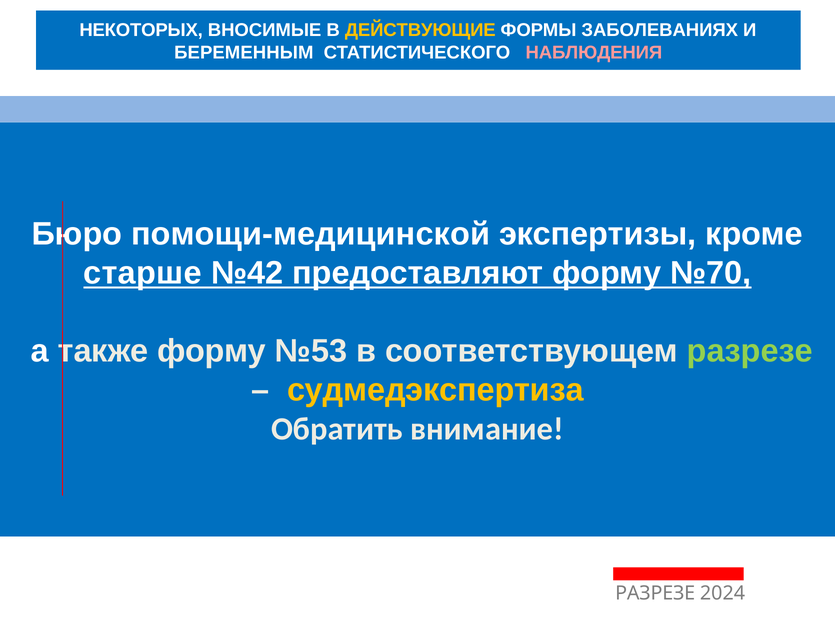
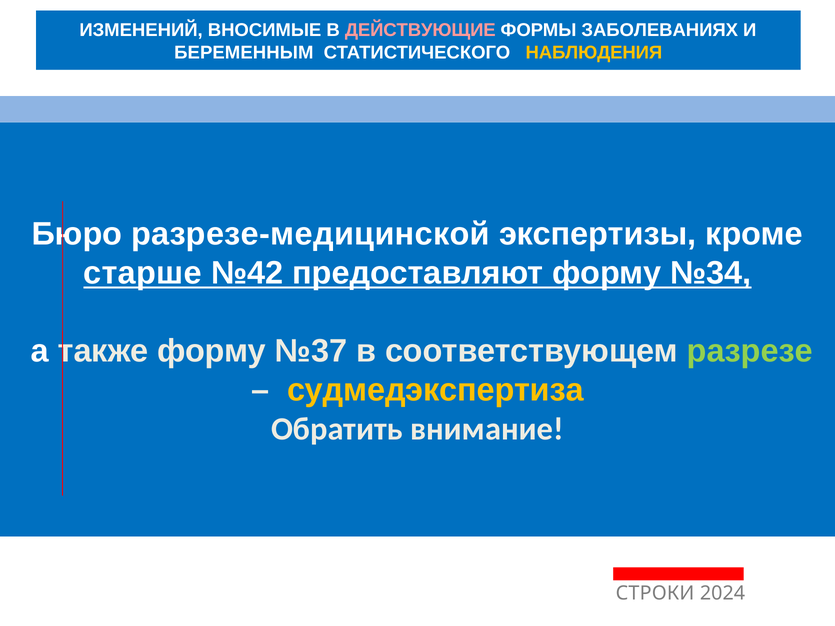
НЕКОТОРЫХ: НЕКОТОРЫХ -> ИЗМЕНЕНИЙ (141, 30)
ДЕЙСТВУЮЩИЕ colour: yellow -> pink (420, 30)
НАБЛЮДЕНИЯ colour: pink -> yellow (594, 53)
помощи-медицинской: помощи-медицинской -> разрезе-медицинской (310, 234)
№70: №70 -> №34 (711, 273)
№53: №53 -> №37 (311, 351)
РАЗРЕЗЕ: РАЗРЕЗЕ -> СТРОКИ (655, 594)
